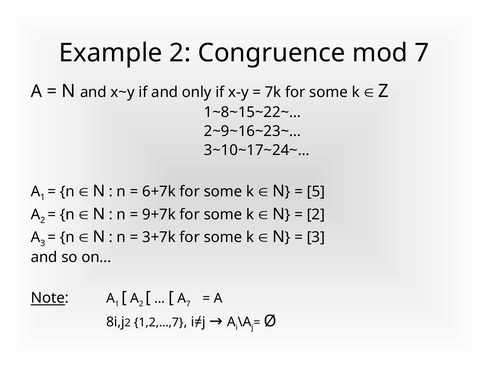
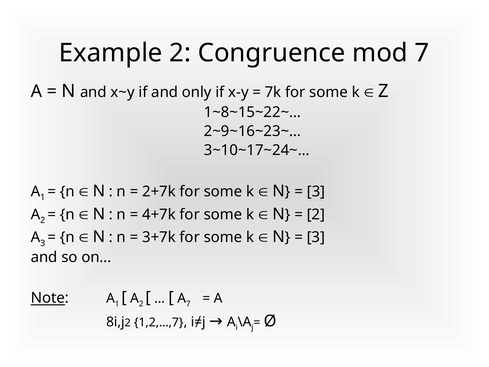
6+7k: 6+7k -> 2+7k (159, 191)
5: 5 -> 3 (316, 191)
9+7k: 9+7k -> 4+7k (159, 214)
